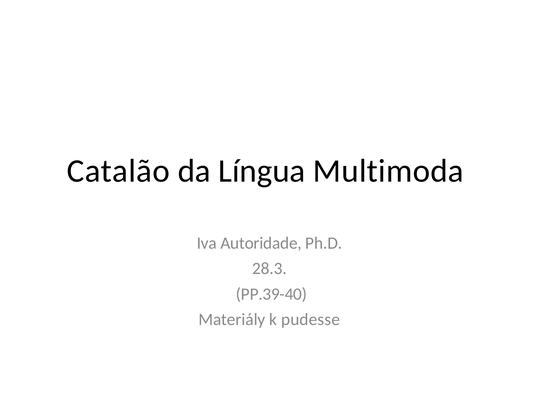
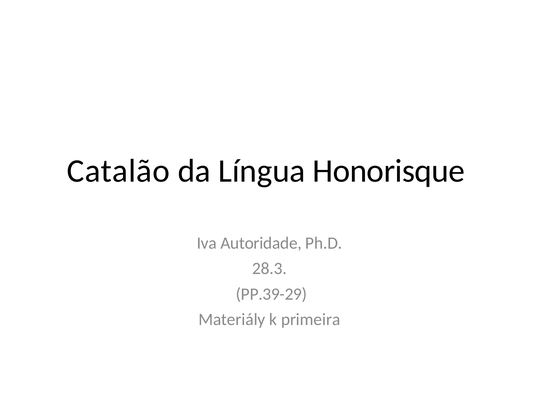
Multimoda: Multimoda -> Honorisque (389, 171)
PP.39-40: PP.39-40 -> PP.39-29 (271, 294)
pudesse: pudesse -> primeira (311, 320)
